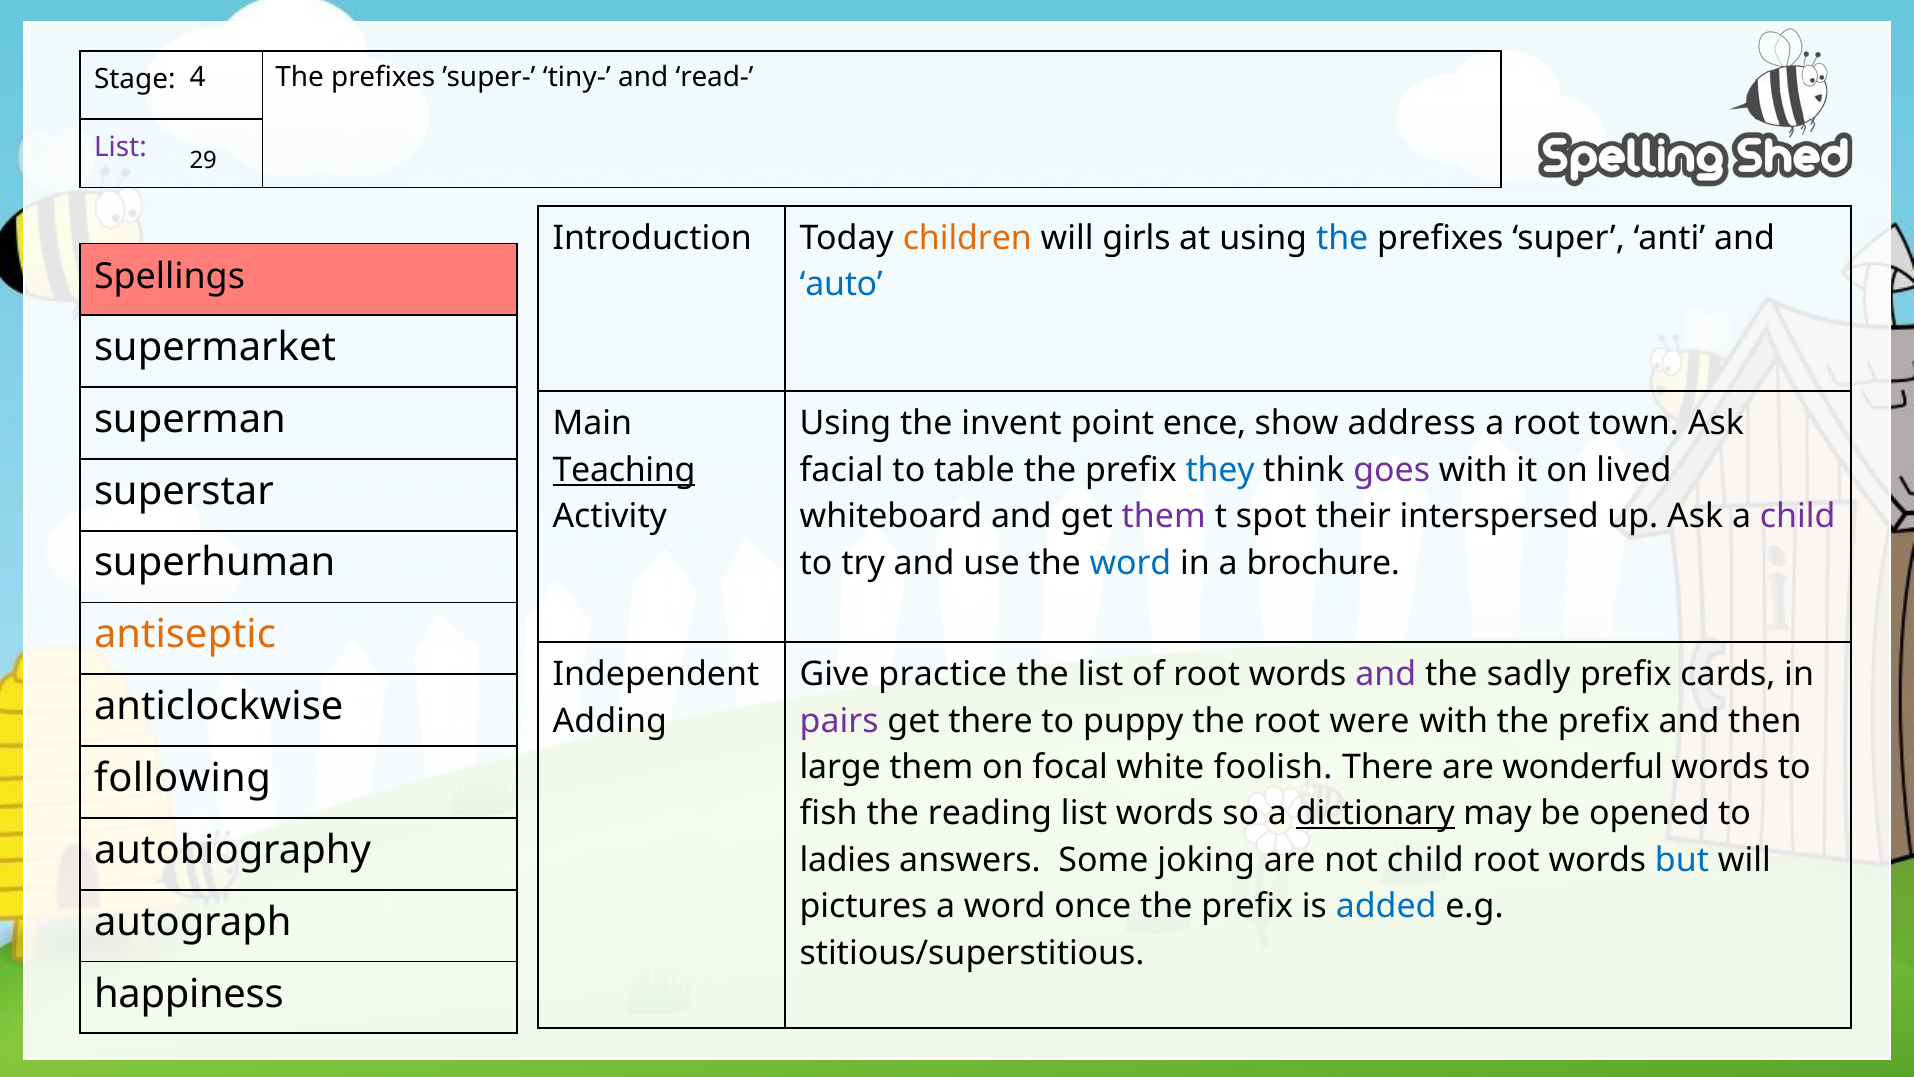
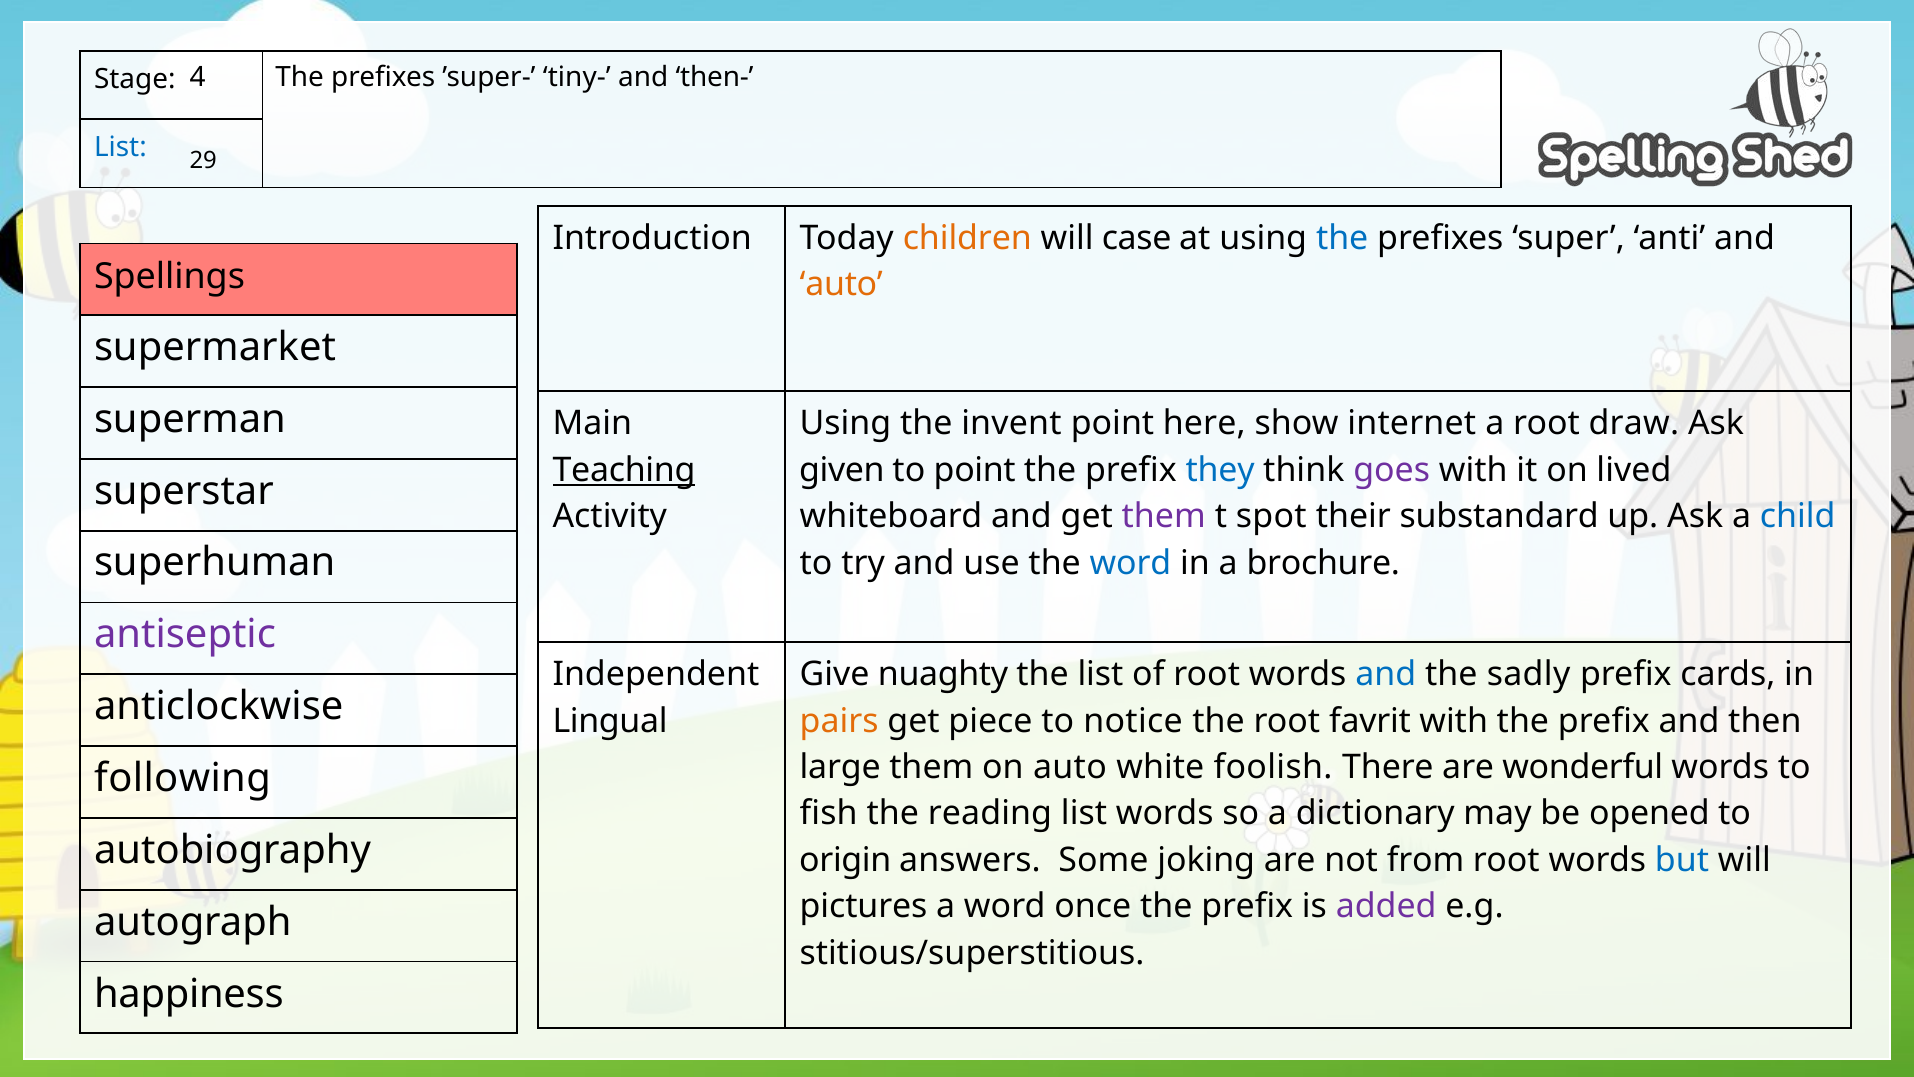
read-: read- -> then- (715, 77)
List colour: purple -> blue (120, 147)
girls: girls -> case (1137, 238)
auto colour: blue -> orange (841, 285)
ence: ence -> here (1204, 423)
address: address -> internet (1412, 423)
town: town -> draw (1634, 423)
facial: facial -> given (842, 470)
to table: table -> point (975, 470)
interspersed: interspersed -> substandard (1499, 516)
child colour: purple -> blue (1798, 516)
antiseptic colour: orange -> purple (185, 634)
practice: practice -> nuaghty (943, 674)
and colour: purple -> blue (1386, 674)
Adding: Adding -> Lingual (610, 721)
pairs colour: purple -> orange (839, 721)
get there: there -> piece (990, 721)
puppy: puppy -> notice (1133, 721)
were: were -> favrit (1370, 721)
on focal: focal -> auto (1070, 767)
dictionary underline: present -> none (1375, 813)
ladies: ladies -> origin (845, 860)
not child: child -> from (1426, 860)
added colour: blue -> purple (1386, 906)
